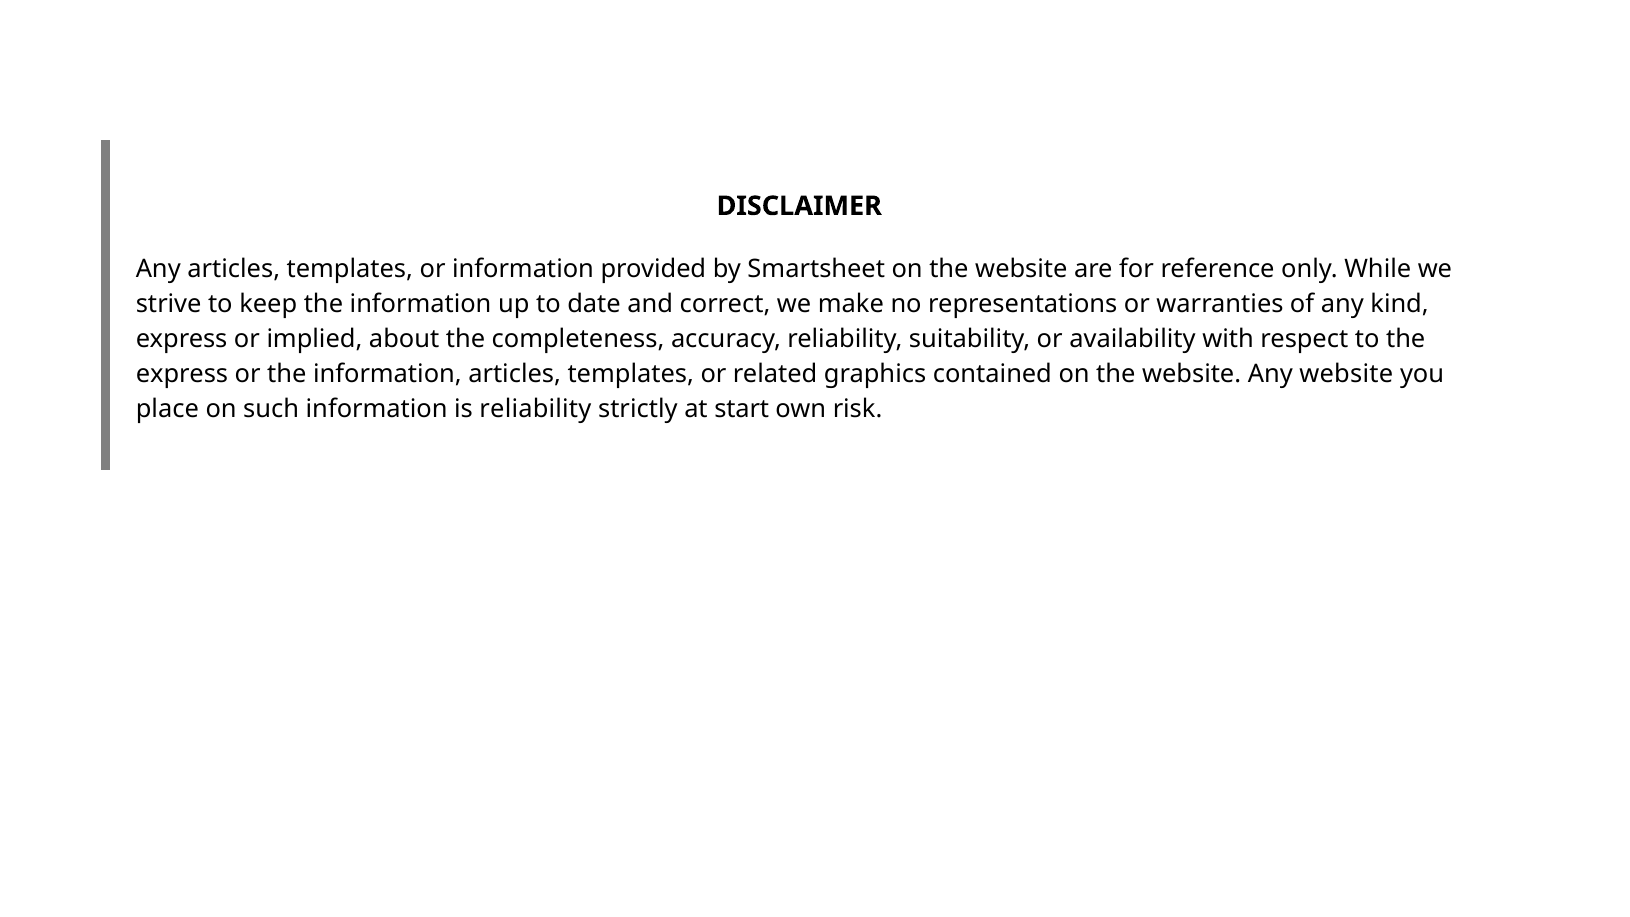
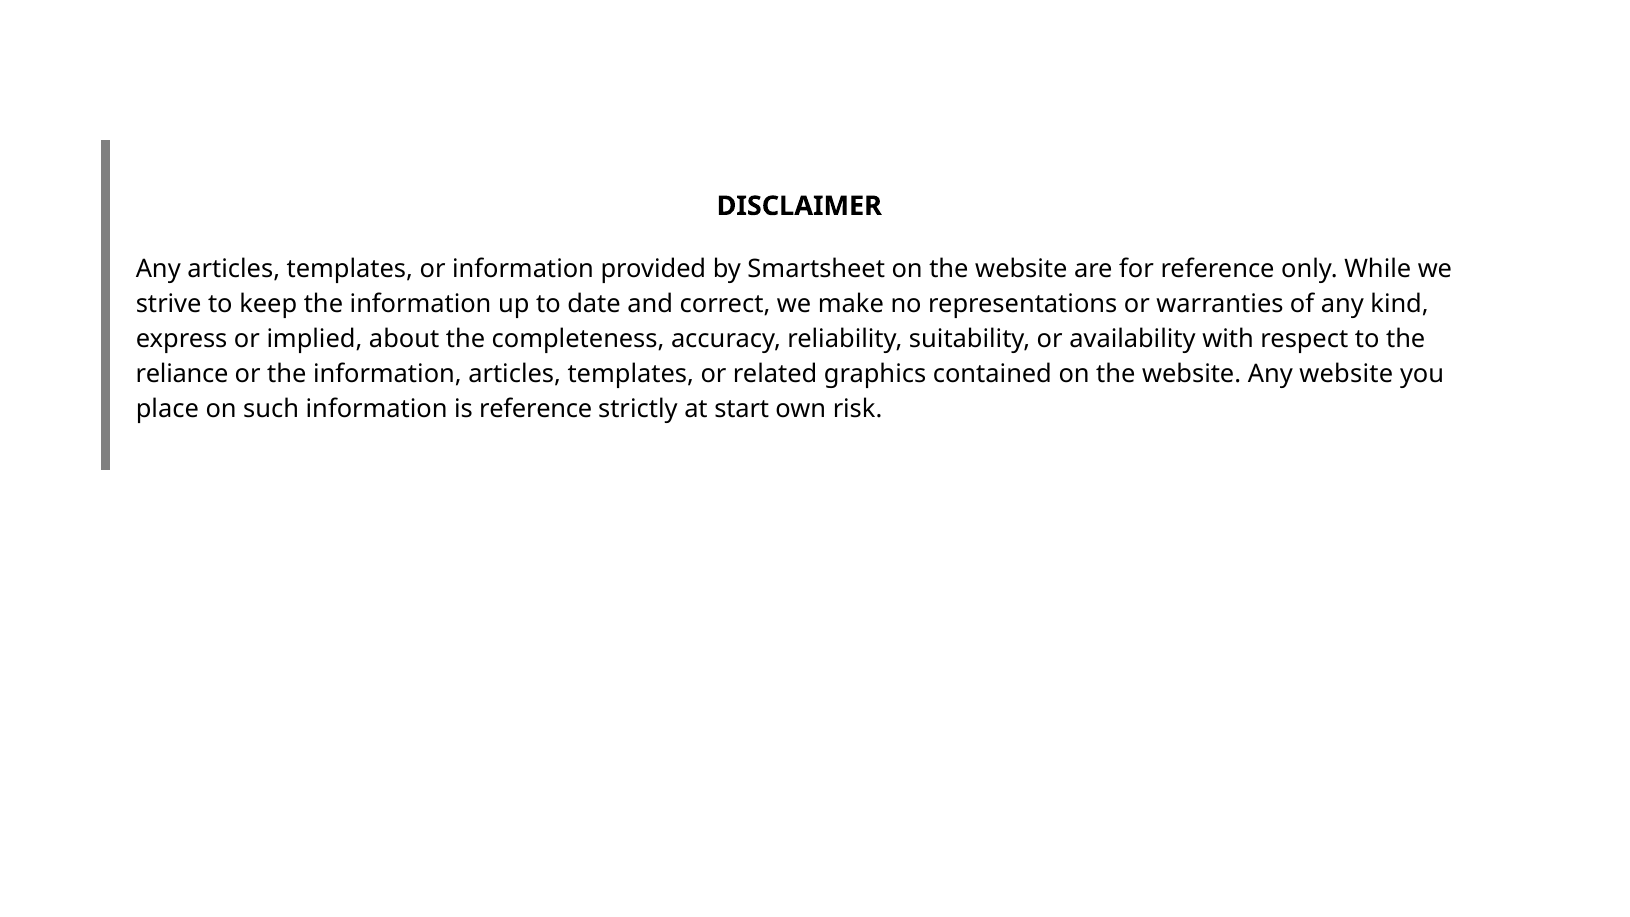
express: express -> reliance (182, 374)
is reliability: reliability -> reference (536, 409)
